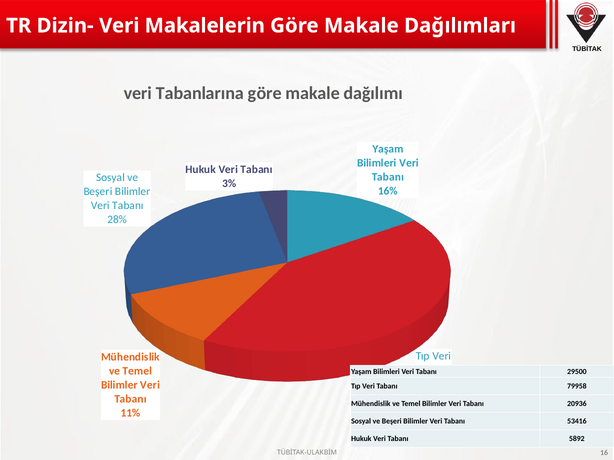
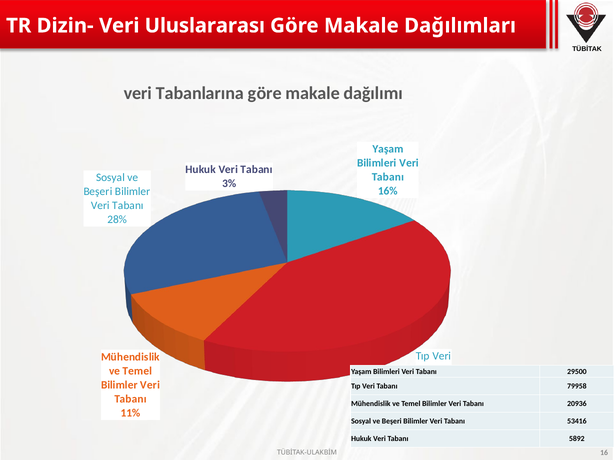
Makalelerin: Makalelerin -> Uluslararası (205, 26)
